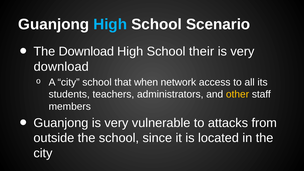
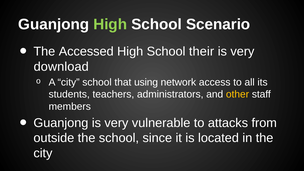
High colour: light blue -> light green (110, 24)
The Download: Download -> Accessed (86, 51)
when: when -> using (146, 82)
